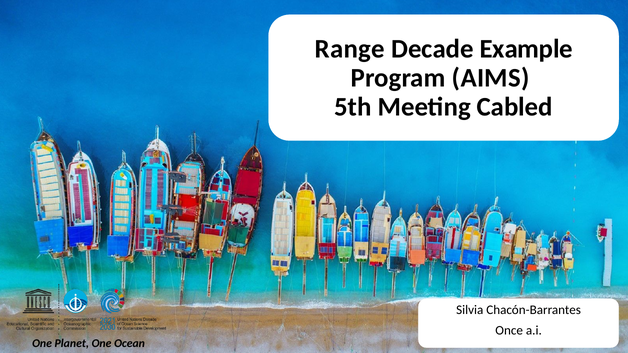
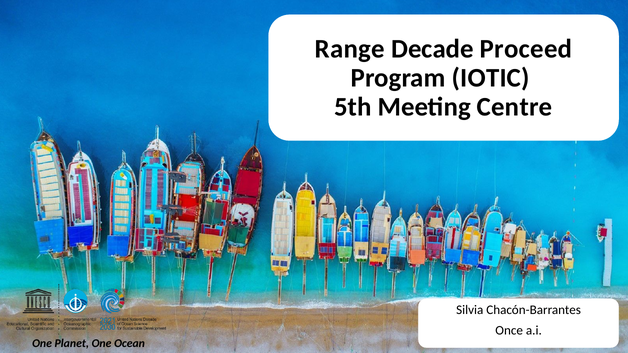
Example: Example -> Proceed (526, 49)
AIMS: AIMS -> IOTIC (491, 78)
Cabled: Cabled -> Centre (515, 107)
